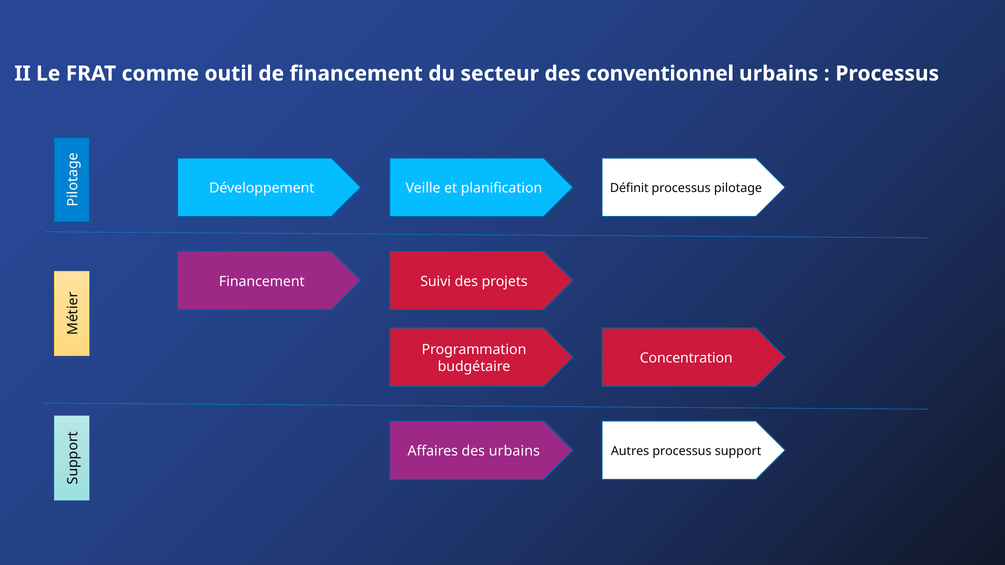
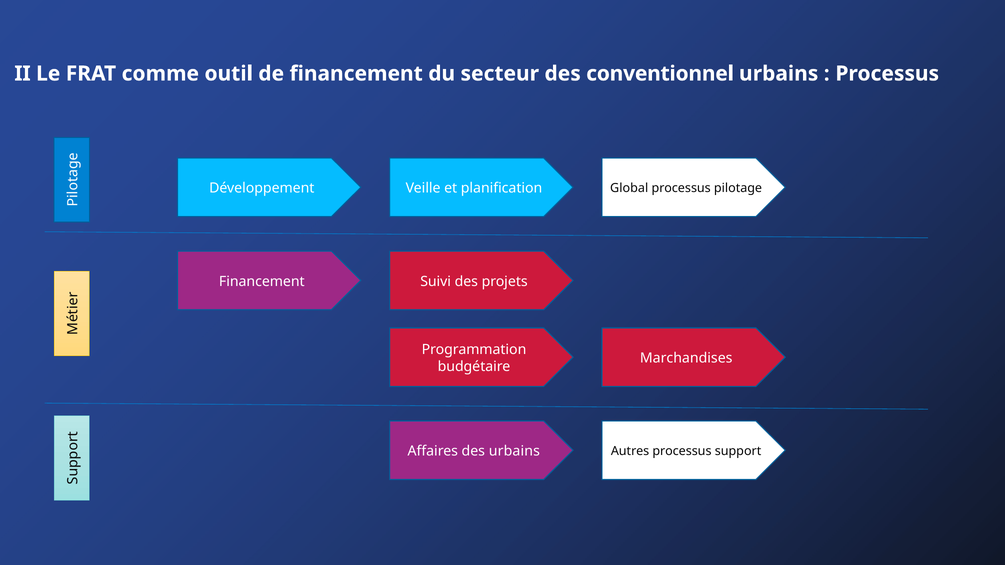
Définit: Définit -> Global (629, 188)
Concentration: Concentration -> Marchandises (686, 358)
